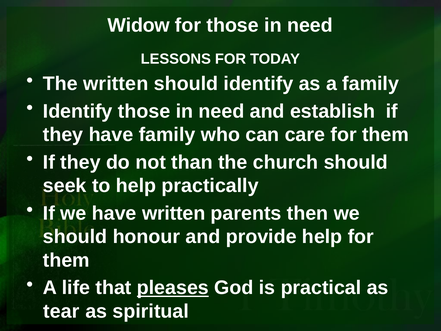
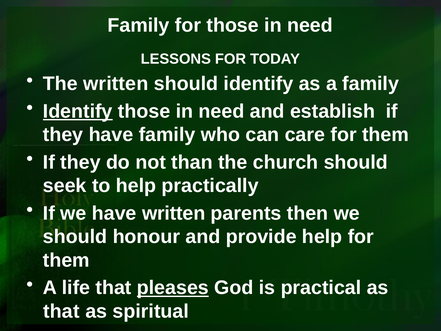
Widow: Widow -> Family (139, 25)
Identify underline: none -> present (78, 111)
tear: tear -> that (61, 311)
